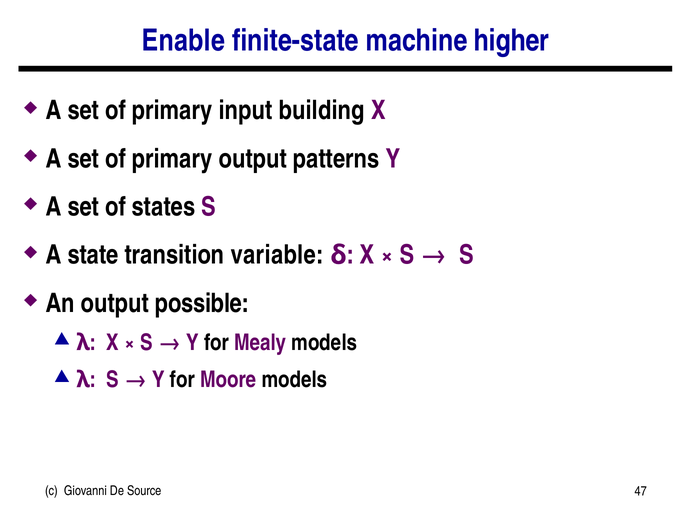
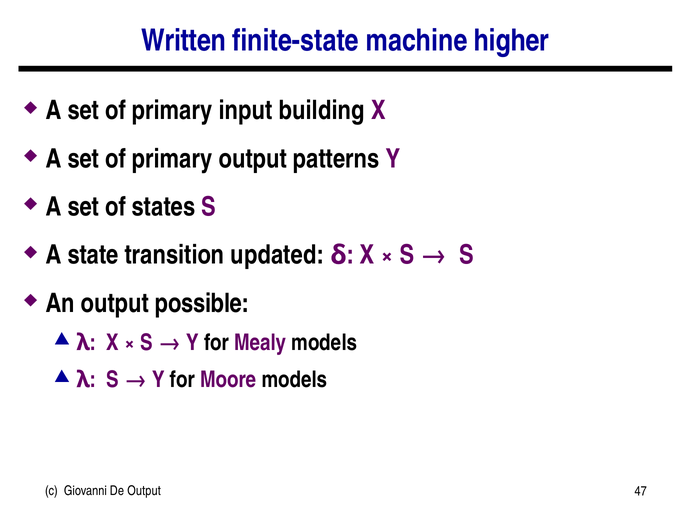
Enable: Enable -> Written (184, 41)
variable: variable -> updated (277, 255)
De Source: Source -> Output (144, 491)
